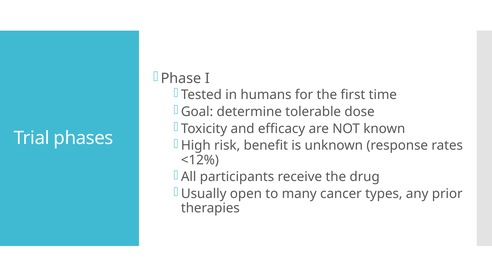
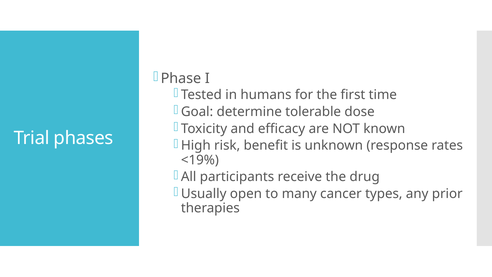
<12%: <12% -> <19% (200, 160)
